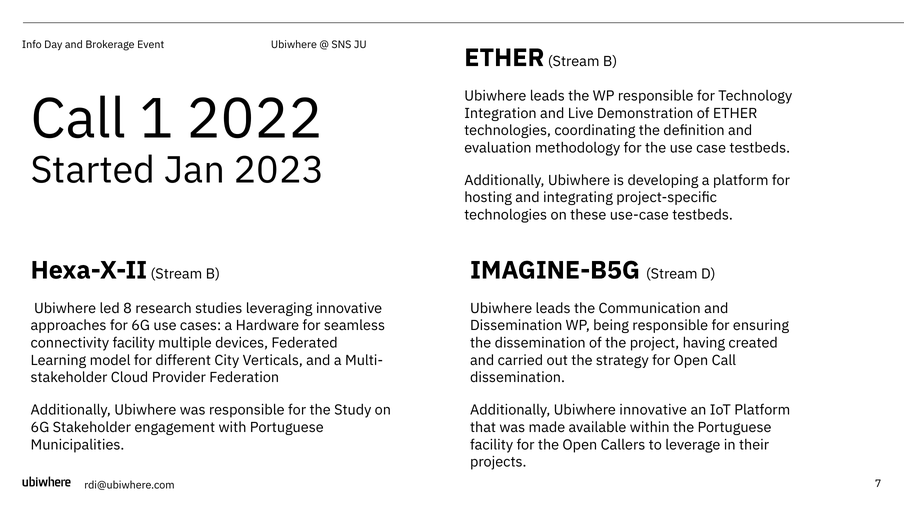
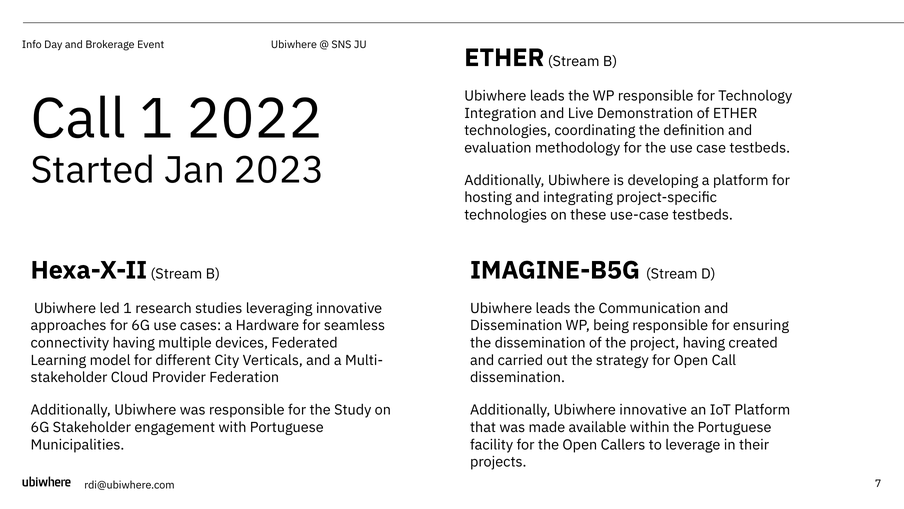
led 8: 8 -> 1 (127, 308)
connectivity facility: facility -> having (134, 343)
